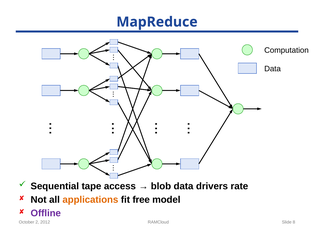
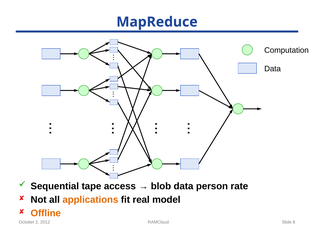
drivers: drivers -> person (212, 186)
free: free -> real (141, 199)
Offline colour: purple -> orange (46, 213)
